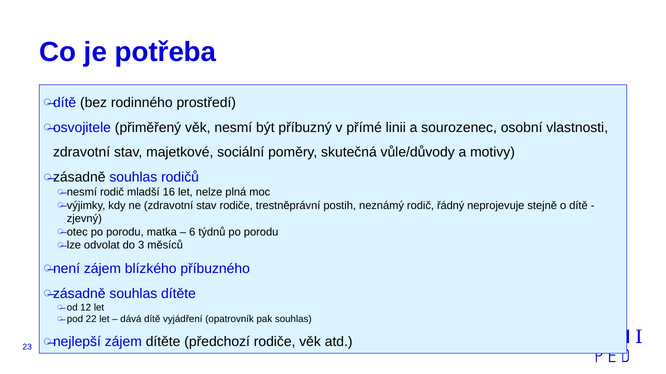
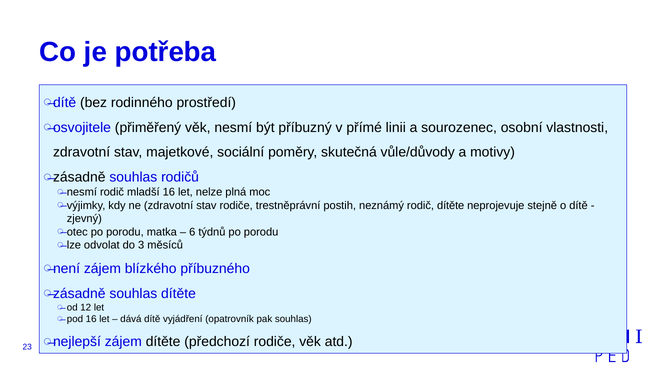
rodič řádný: řádný -> dítěte (451, 206)
pod 22: 22 -> 16 (91, 320)
